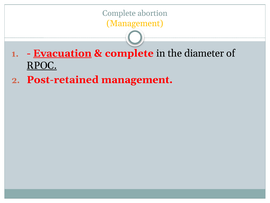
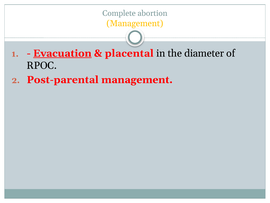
complete: complete -> placental (129, 53)
RPOC underline: present -> none (42, 65)
Post-retained: Post-retained -> Post-parental (63, 80)
